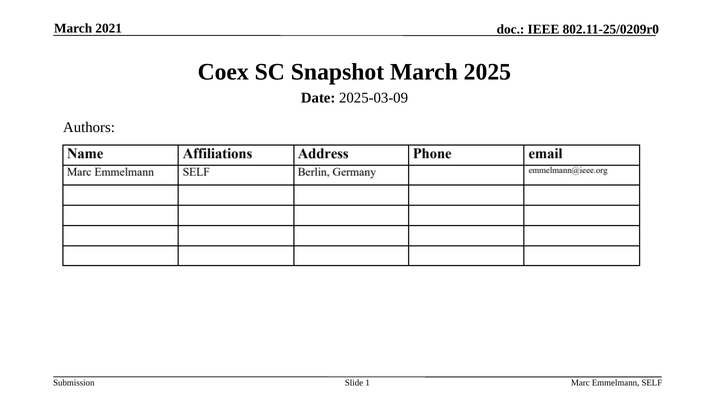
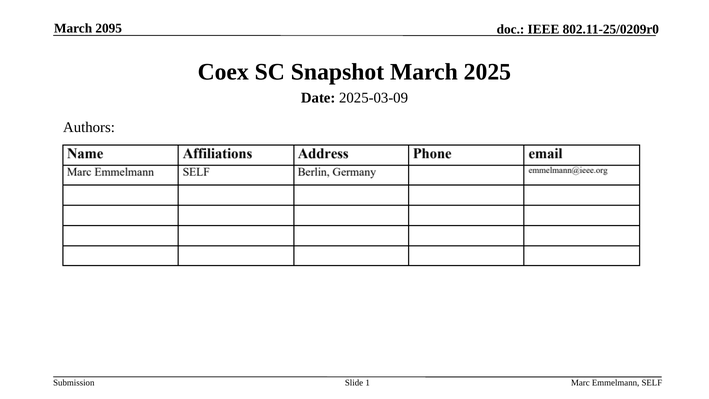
2021: 2021 -> 2095 (109, 28)
